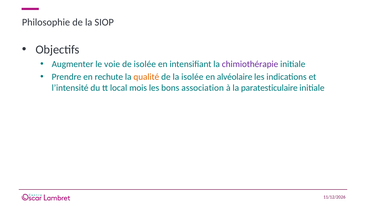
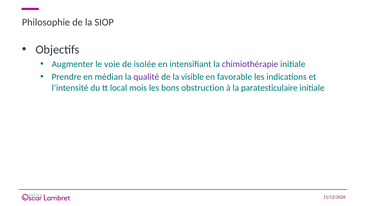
rechute: rechute -> médian (109, 77)
qualité colour: orange -> purple (146, 77)
la isolée: isolée -> visible (192, 77)
alvéolaire: alvéolaire -> favorable (235, 77)
association: association -> obstruction (203, 88)
